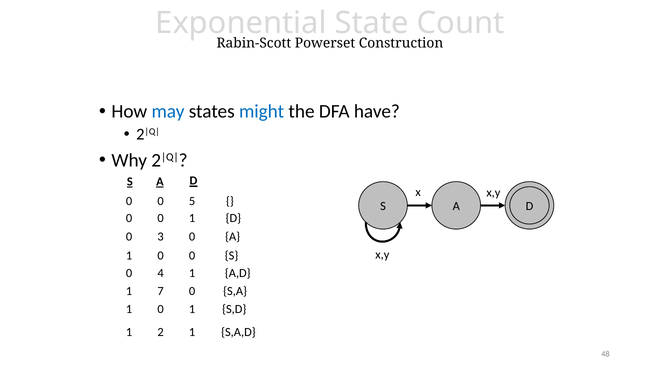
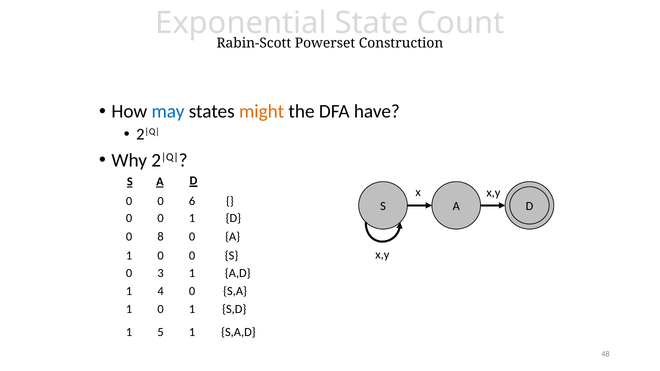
might colour: blue -> orange (262, 112)
5: 5 -> 6 (192, 201)
3: 3 -> 8 (161, 237)
4: 4 -> 3 (161, 273)
7: 7 -> 4 (161, 291)
2: 2 -> 5 (161, 332)
